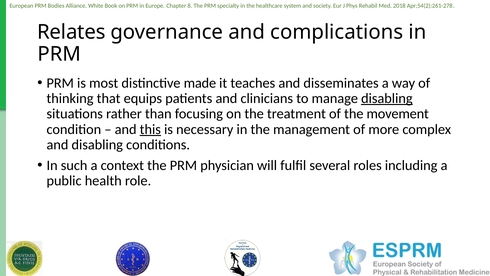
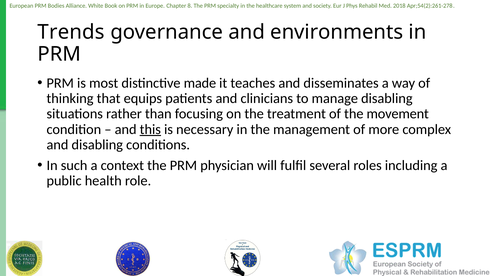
Relates: Relates -> Trends (71, 32)
complications: complications -> environments (337, 32)
disabling underline: present -> none (387, 98)
